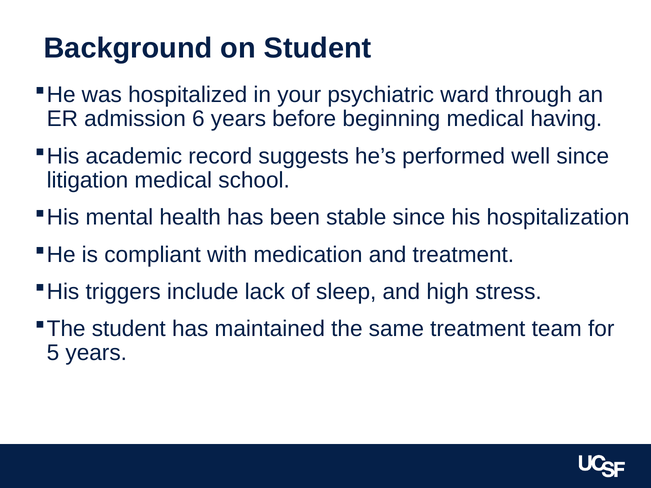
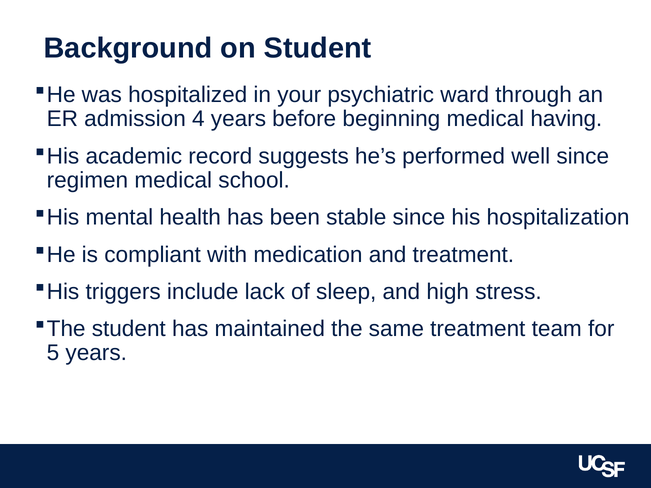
6: 6 -> 4 (198, 119)
litigation: litigation -> regimen (87, 181)
